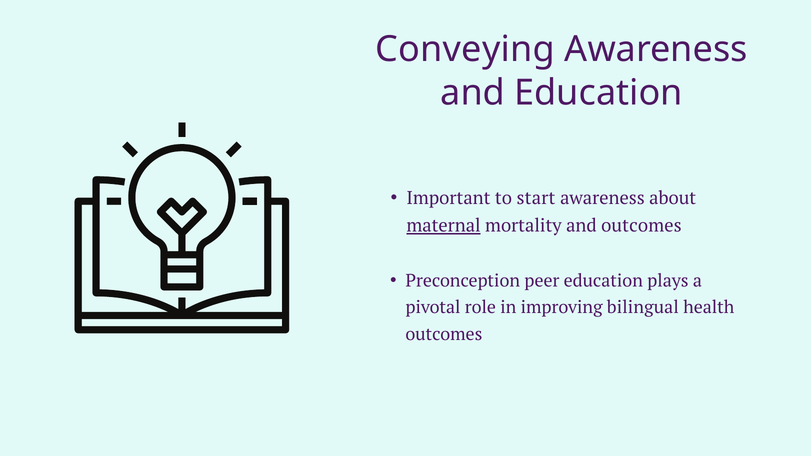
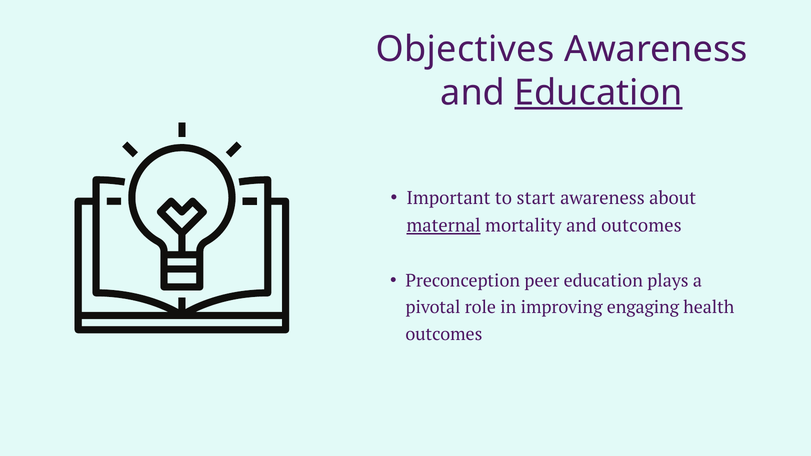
Conveying: Conveying -> Objectives (465, 49)
Education underline: none -> present (598, 93)
bilingual: bilingual -> engaging (643, 308)
